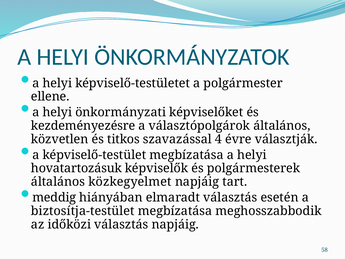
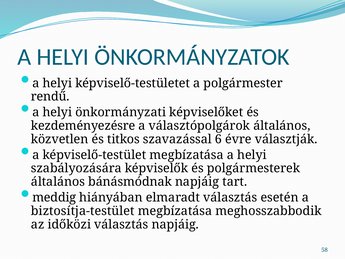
ellene: ellene -> rendű (50, 97)
4: 4 -> 6 (218, 139)
hovatartozásuk: hovatartozásuk -> szabályozására (76, 168)
közkegyelmet: közkegyelmet -> bánásmódnak (130, 182)
